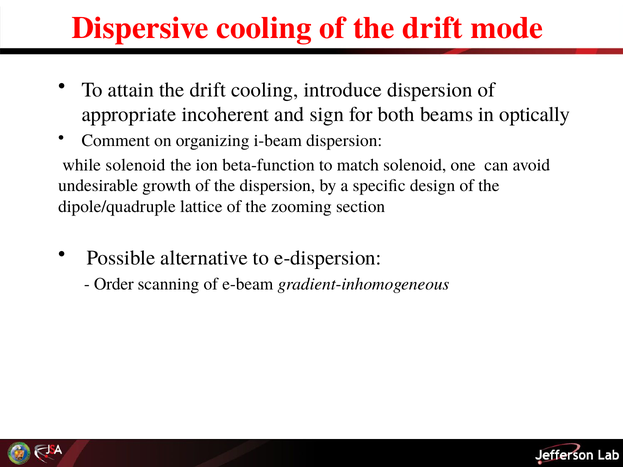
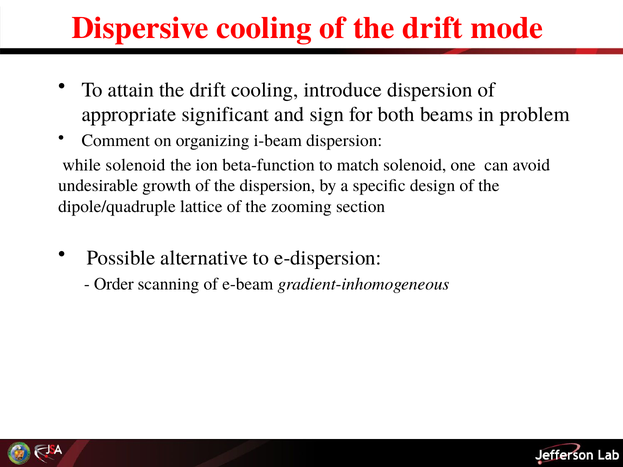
incoherent: incoherent -> significant (225, 115)
optically: optically -> problem (535, 115)
